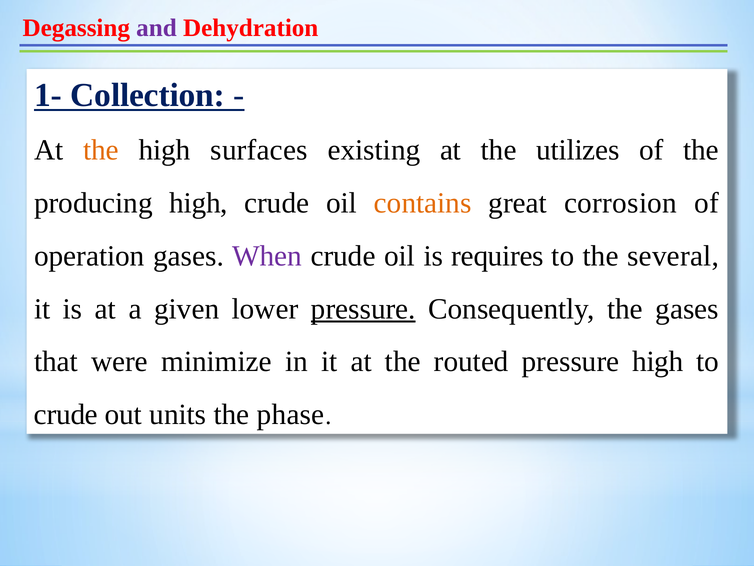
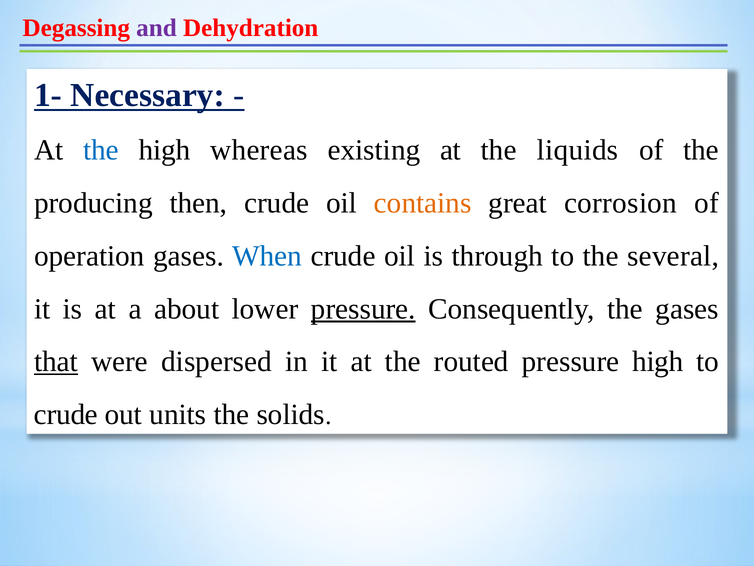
Collection: Collection -> Necessary (148, 95)
the colour: orange -> blue (101, 150)
surfaces: surfaces -> whereas (259, 150)
utilizes: utilizes -> liquids (578, 150)
producing high: high -> then (198, 203)
When colour: purple -> blue (267, 256)
requires: requires -> through (497, 256)
given: given -> about (187, 309)
that underline: none -> present (56, 361)
minimize: minimize -> dispersed (217, 361)
phase: phase -> solids (291, 414)
